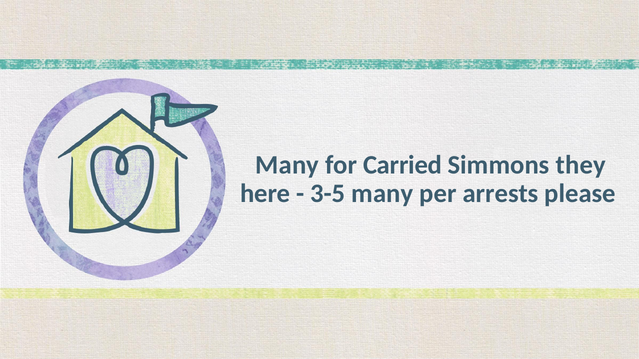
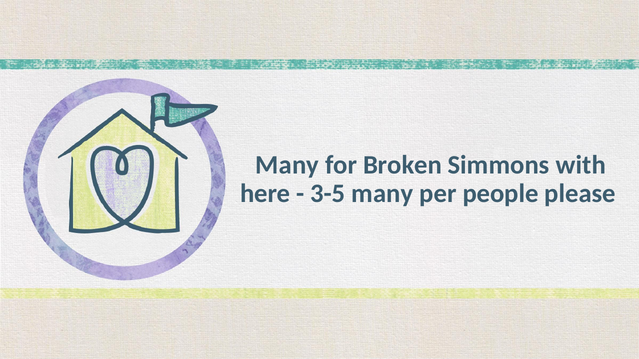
Carried: Carried -> Broken (402, 165)
they: they -> with (581, 165)
arrests: arrests -> people (501, 194)
